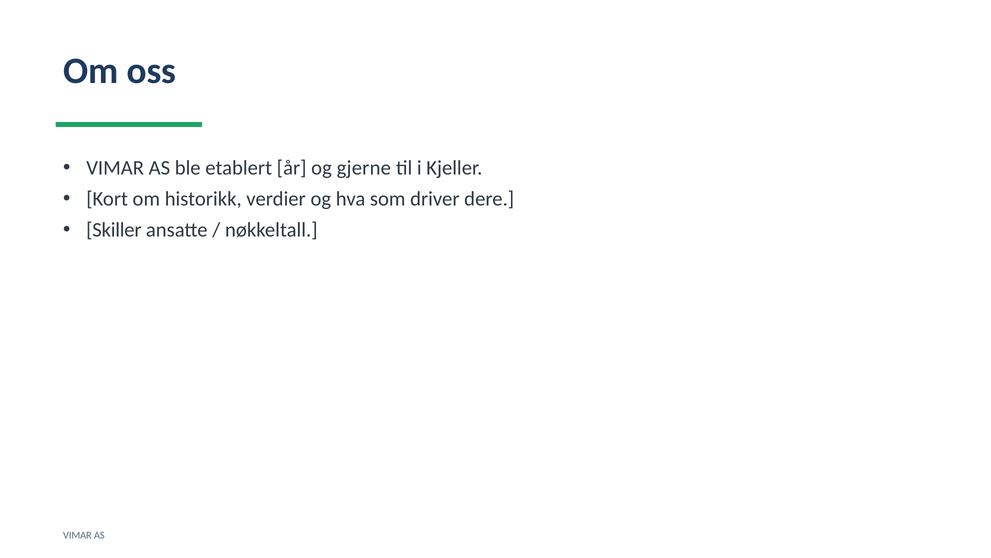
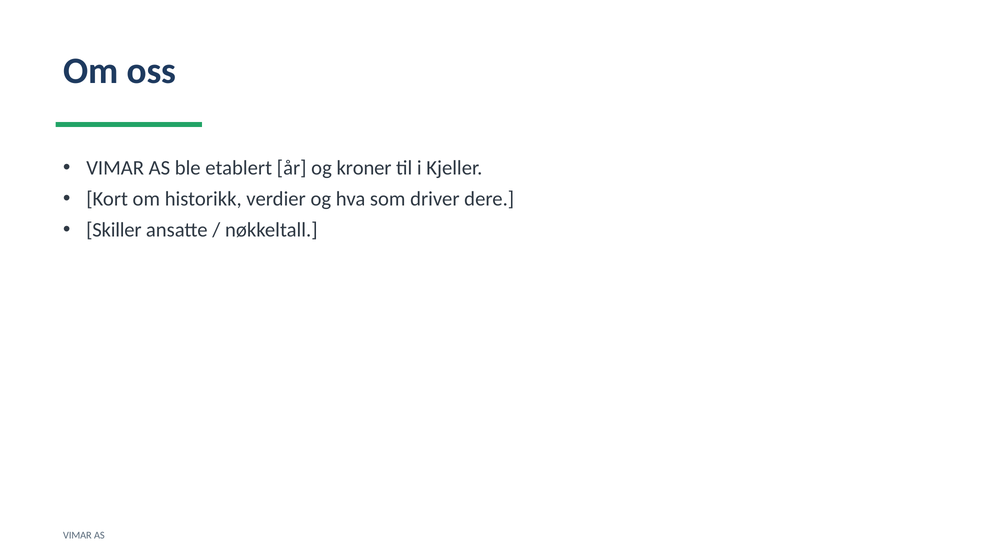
gjerne: gjerne -> kroner (364, 168)
